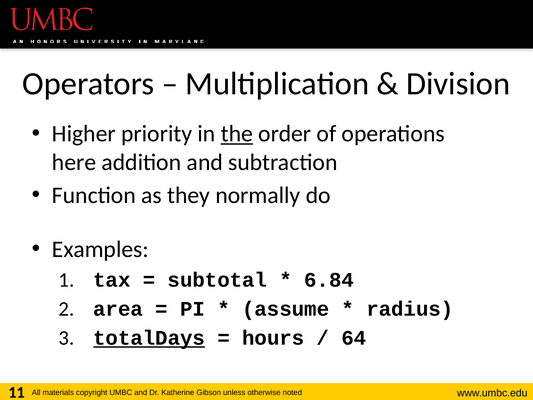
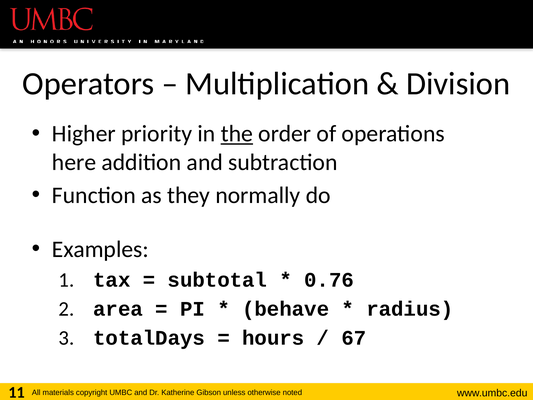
6.84: 6.84 -> 0.76 (329, 280)
assume: assume -> behave (286, 309)
totalDays underline: present -> none (149, 338)
64: 64 -> 67 (354, 338)
